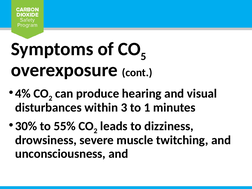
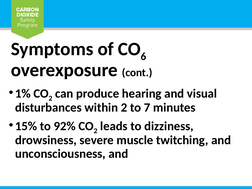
5: 5 -> 6 (144, 56)
4%: 4% -> 1% (23, 93)
within 3: 3 -> 2 (124, 107)
1: 1 -> 7 (147, 107)
30%: 30% -> 15% (26, 126)
55%: 55% -> 92% (65, 126)
